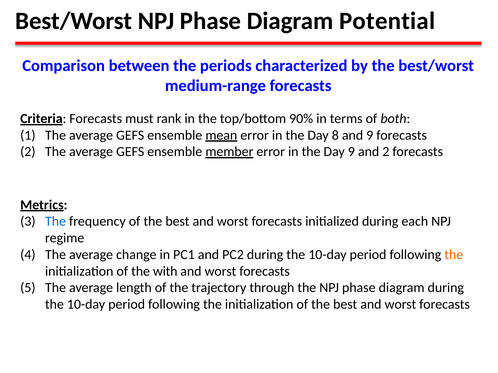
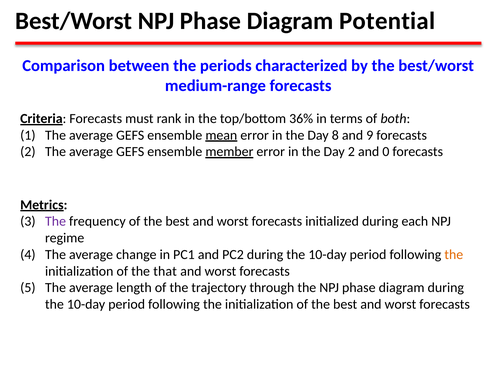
90%: 90% -> 36% (301, 119)
Day 9: 9 -> 2 (351, 152)
and 2: 2 -> 0 (386, 152)
The colour: blue -> purple (56, 222)
with: with -> that (165, 272)
